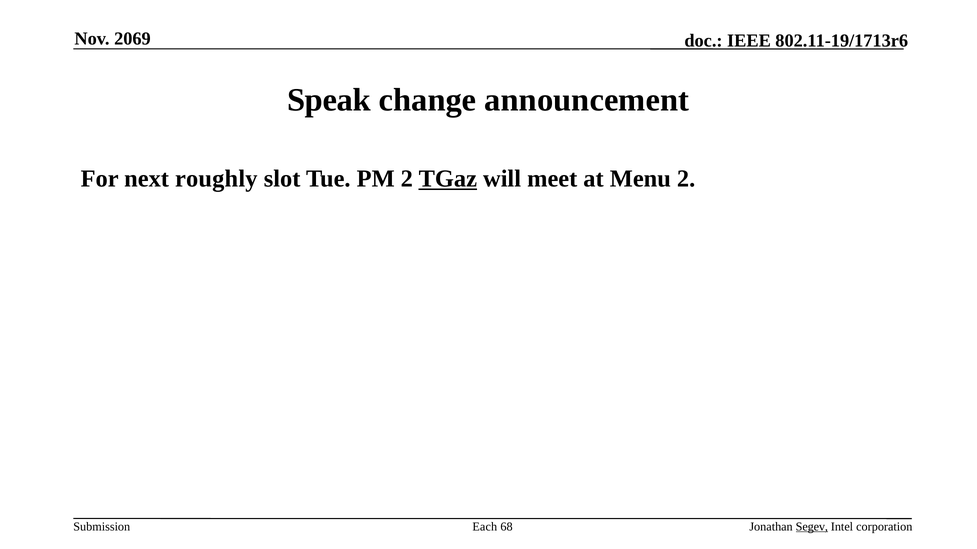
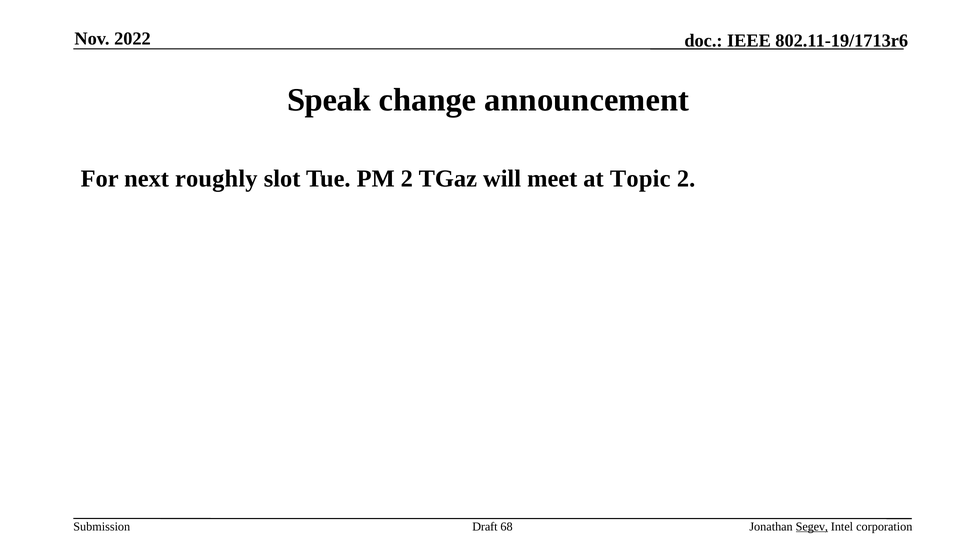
2069: 2069 -> 2022 (132, 39)
TGaz underline: present -> none (448, 179)
Menu: Menu -> Topic (640, 179)
Each: Each -> Draft (485, 527)
